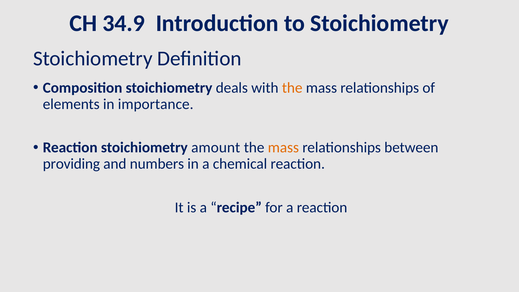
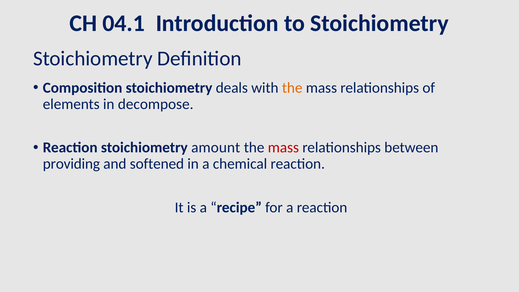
34.9: 34.9 -> 04.1 (124, 23)
importance: importance -> decompose (156, 104)
mass colour: orange -> red (283, 148)
numbers: numbers -> softened (157, 164)
